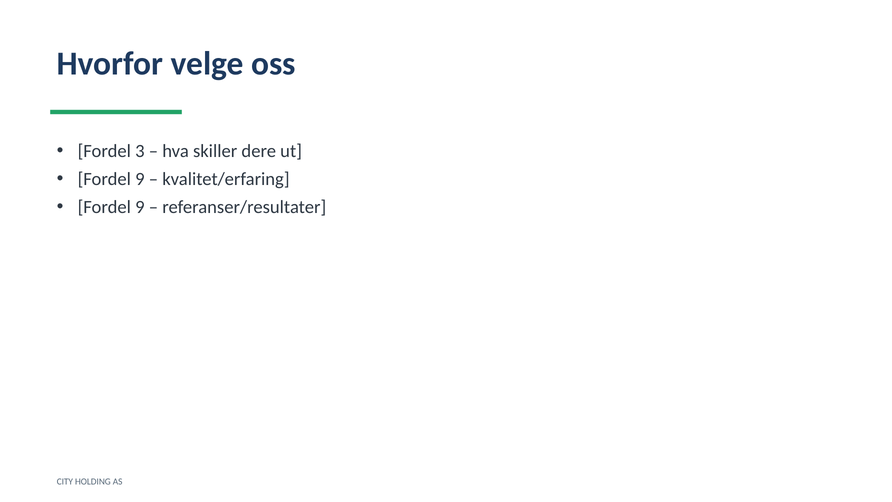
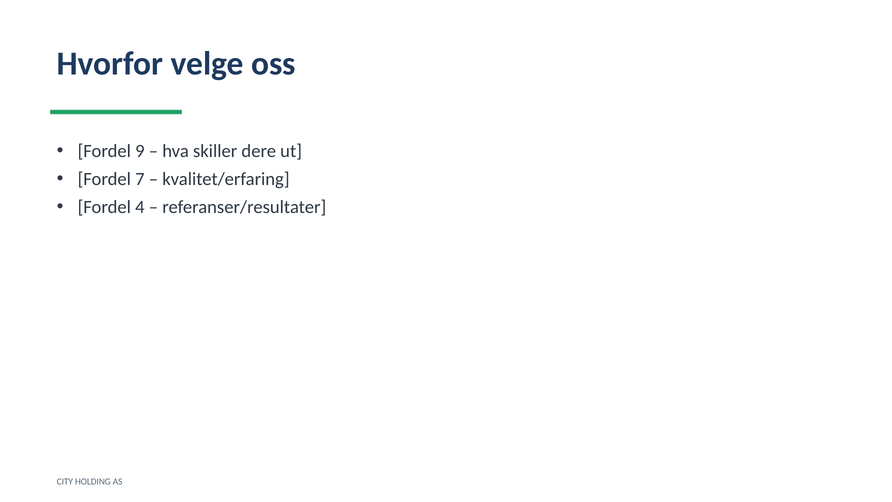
3: 3 -> 9 (140, 151)
9: 9 -> 7 (140, 179)
9: 9 -> 4 (140, 207)
